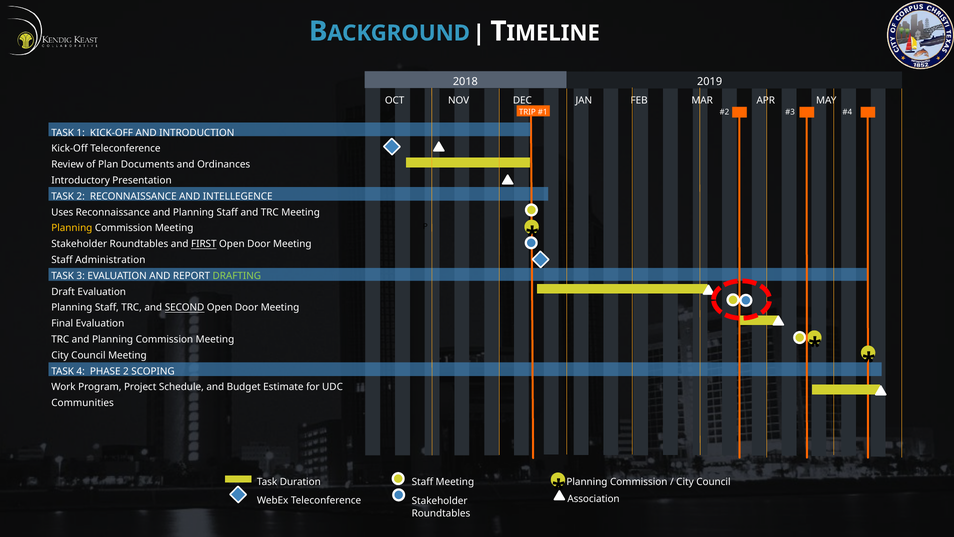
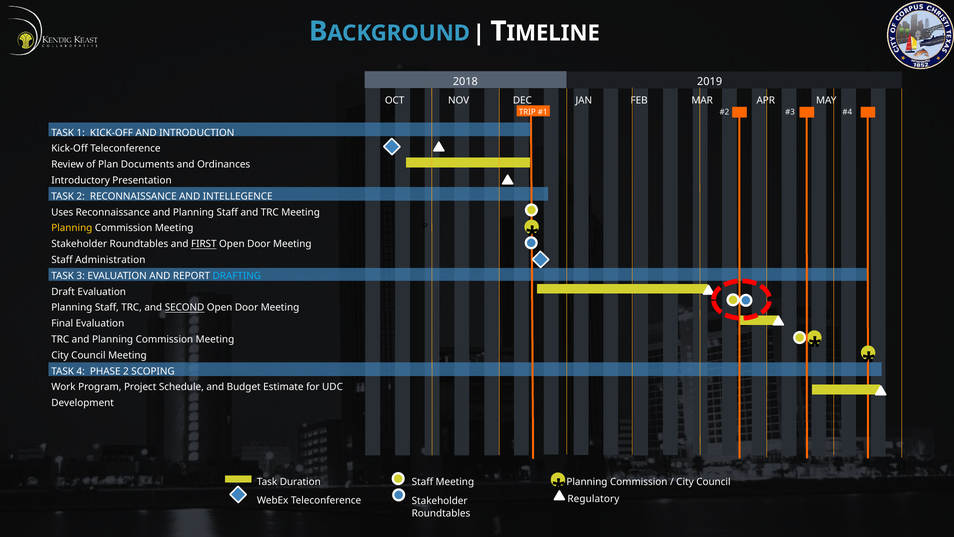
DRAFTING colour: light green -> light blue (237, 276)
Communities: Communities -> Development (83, 403)
Association: Association -> Regulatory (593, 499)
